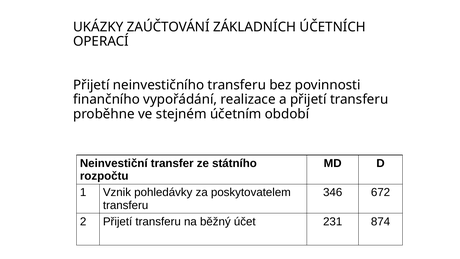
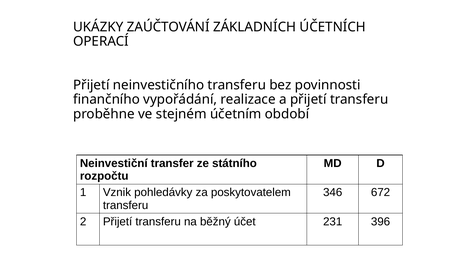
874: 874 -> 396 (381, 221)
